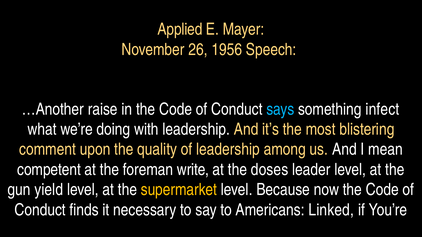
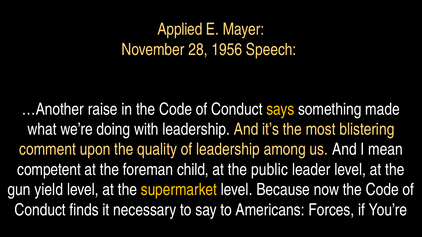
26: 26 -> 28 (198, 50)
says colour: light blue -> yellow (280, 109)
infect: infect -> made (383, 109)
write: write -> child (193, 170)
doses: doses -> public (270, 170)
Linked: Linked -> Forces (331, 210)
